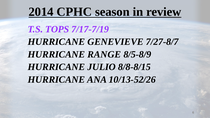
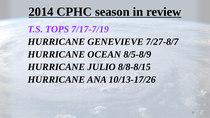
RANGE: RANGE -> OCEAN (104, 54)
10/13-52/26: 10/13-52/26 -> 10/13-17/26 (132, 80)
